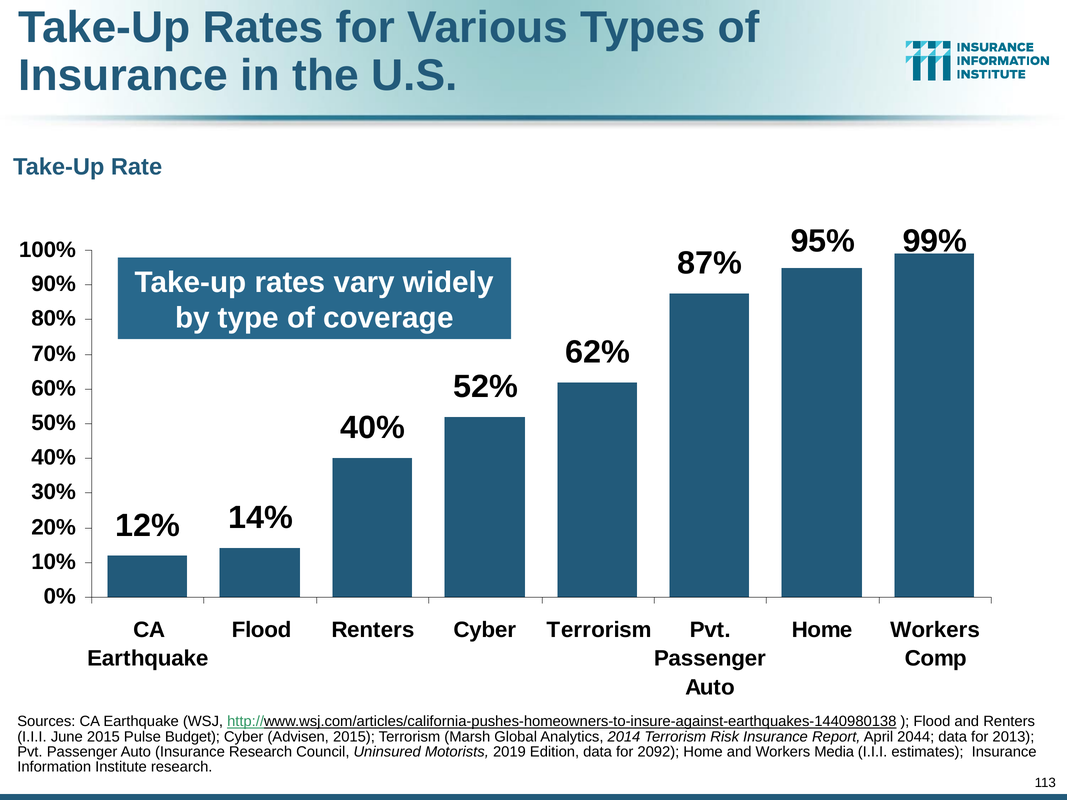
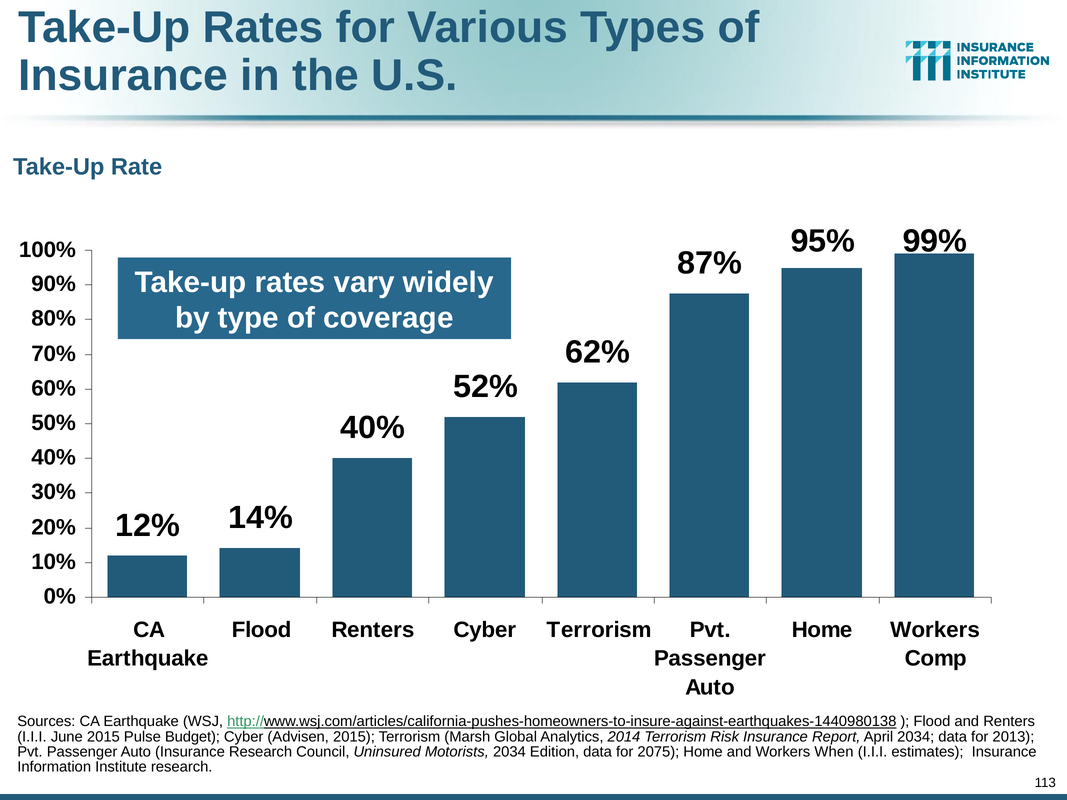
April 2044: 2044 -> 2034 (916, 737)
Motorists 2019: 2019 -> 2034 (509, 752)
2092: 2092 -> 2075 (658, 752)
Media: Media -> When (834, 752)
